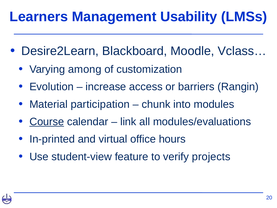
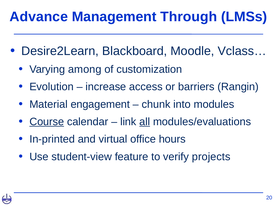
Learners: Learners -> Advance (39, 17)
Usability: Usability -> Through (189, 17)
participation: participation -> engagement (100, 104)
all underline: none -> present (145, 122)
